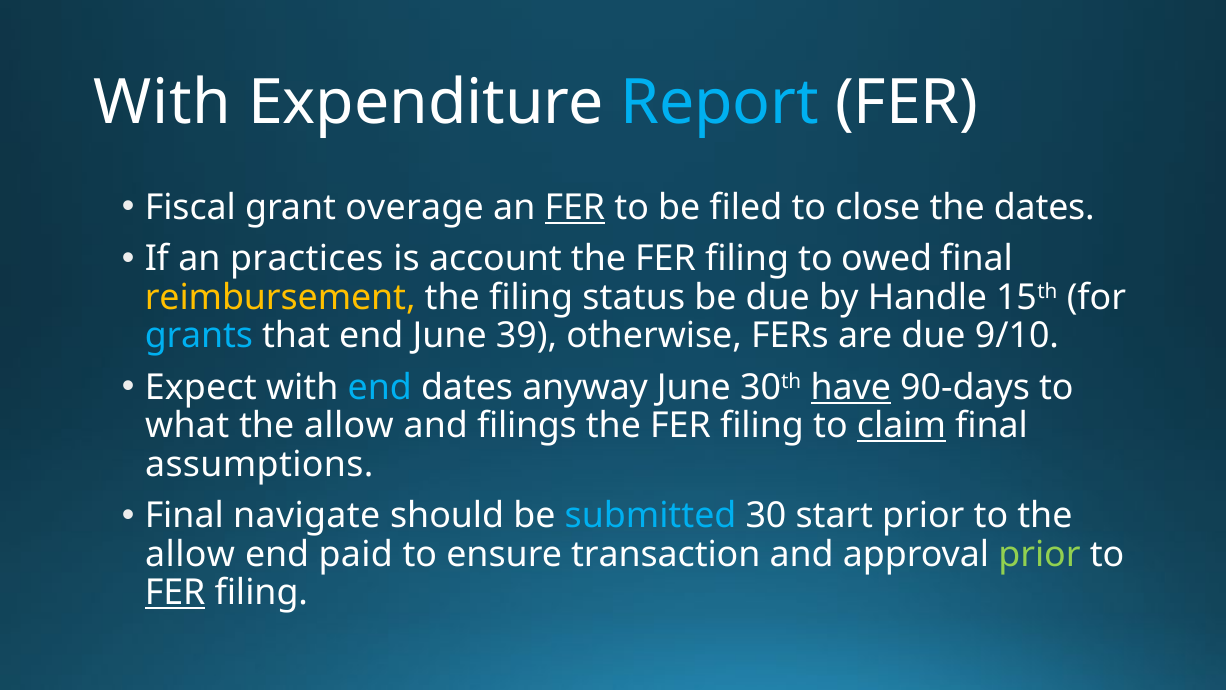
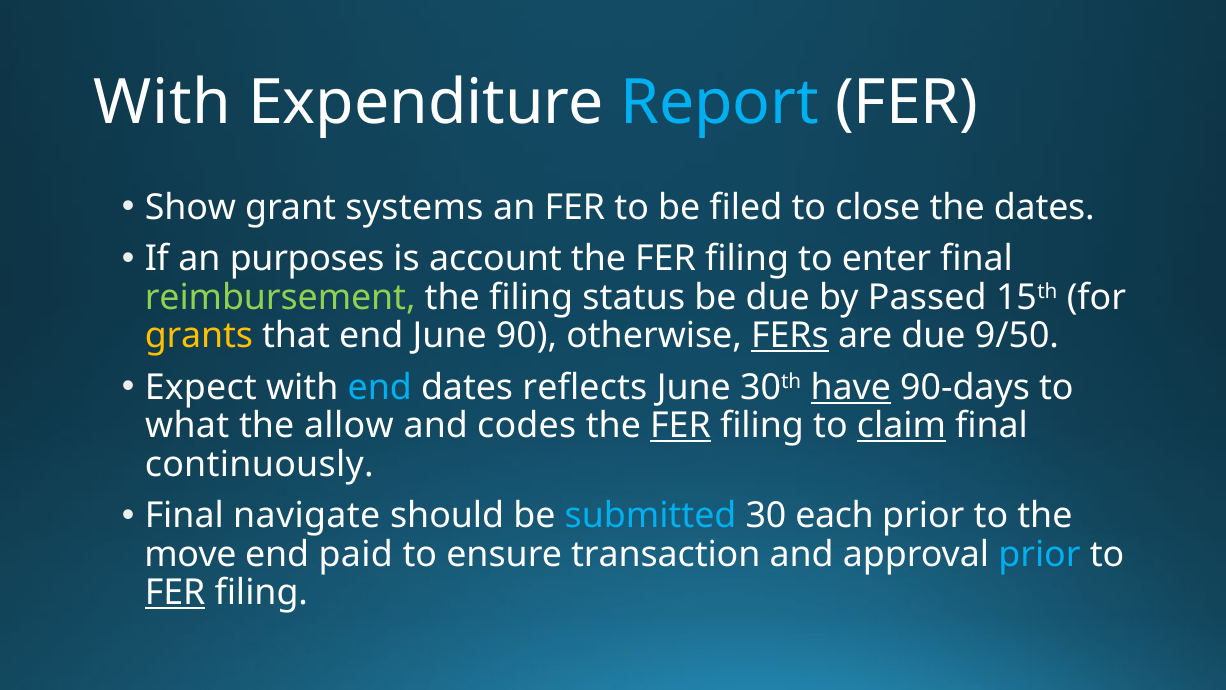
Fiscal: Fiscal -> Show (190, 207)
overage: overage -> systems (414, 207)
FER underline: present -> none (575, 207)
practices: practices -> purposes (307, 259)
owed: owed -> enter (887, 259)
reimbursement colour: yellow -> light green (280, 297)
Handle: Handle -> Passed (927, 297)
grants colour: light blue -> yellow (199, 336)
39: 39 -> 90 (527, 336)
FERs underline: none -> present (790, 336)
9/10: 9/10 -> 9/50 (1017, 336)
anyway: anyway -> reflects (585, 387)
filings: filings -> codes (527, 426)
FER underline: none -> present (680, 426)
assumptions: assumptions -> continuously (259, 464)
start: start -> each (834, 515)
allow: allow -> move (190, 554)
prior colour: light green -> light blue (1039, 554)
